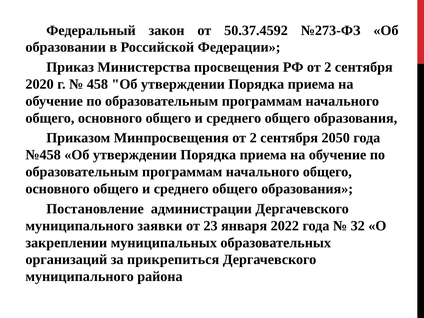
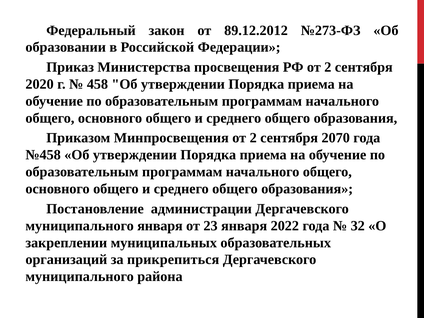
50.37.4592: 50.37.4592 -> 89.12.2012 (256, 30)
2050: 2050 -> 2070 (336, 138)
муниципального заявки: заявки -> января (160, 226)
